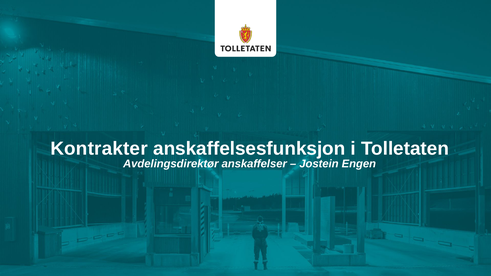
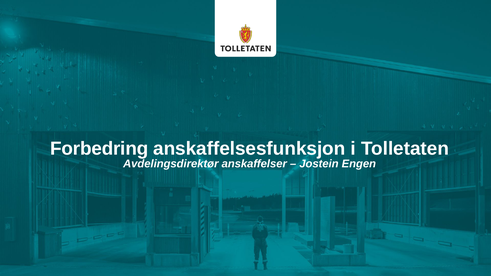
Kontrakter: Kontrakter -> Forbedring (99, 149)
